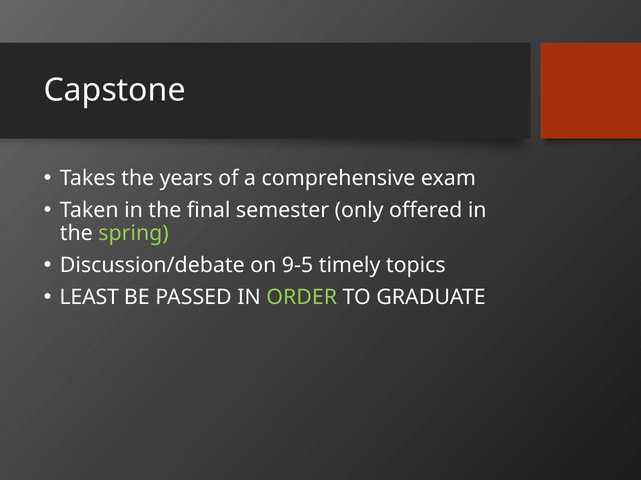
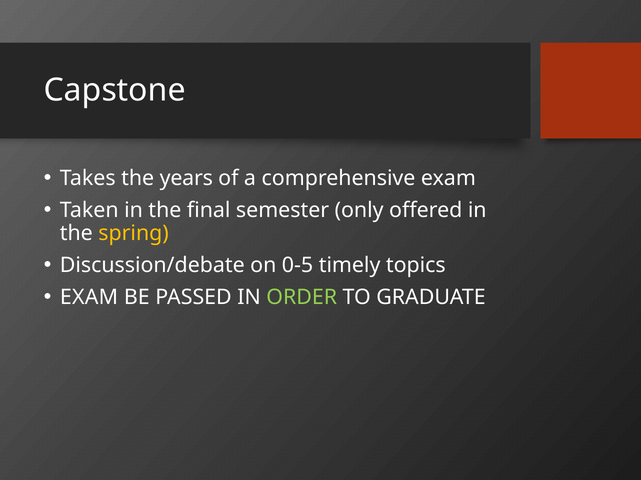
spring colour: light green -> yellow (134, 233)
9-5: 9-5 -> 0-5 (298, 265)
LEAST: LEAST -> EXAM (89, 297)
